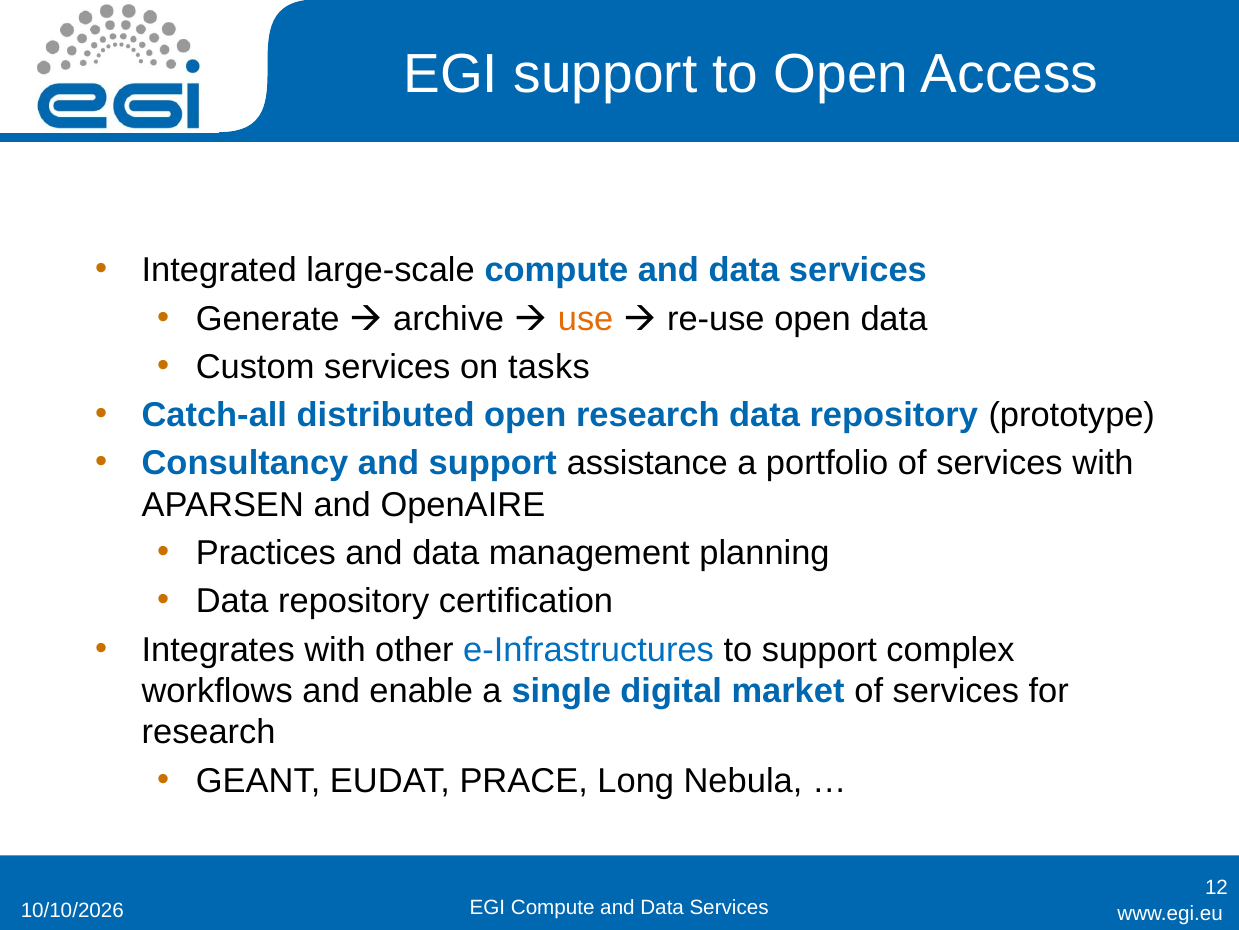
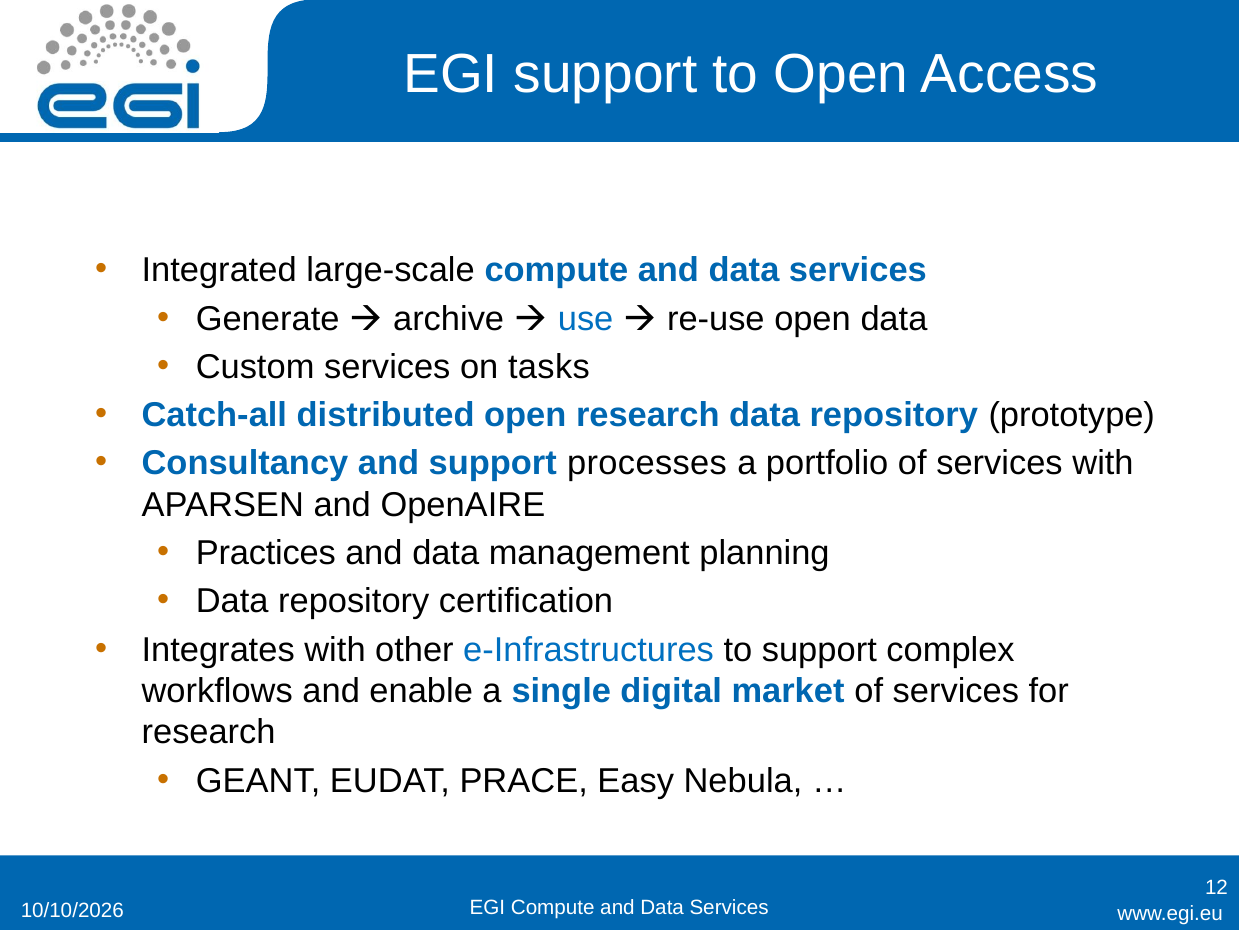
use colour: orange -> blue (586, 318)
assistance: assistance -> processes (647, 463)
Long: Long -> Easy (636, 780)
